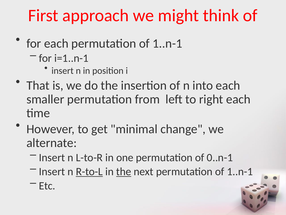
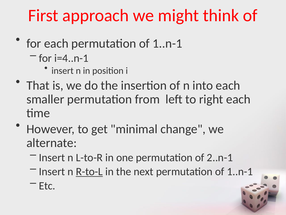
i=1..n-1: i=1..n-1 -> i=4..n-1 (71, 58)
0..n-1: 0..n-1 -> 2..n-1 (220, 157)
the underline: present -> none (124, 171)
